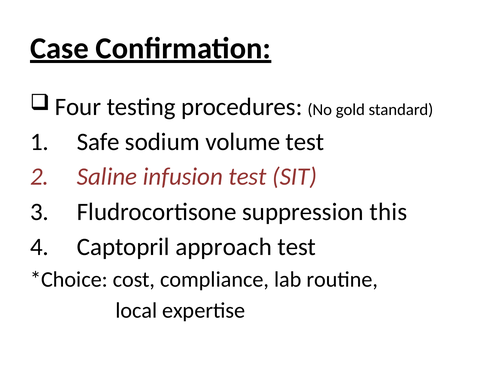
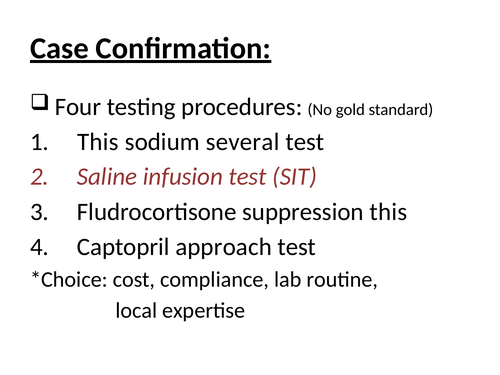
Safe: Safe -> This (98, 142)
volume: volume -> several (243, 142)
